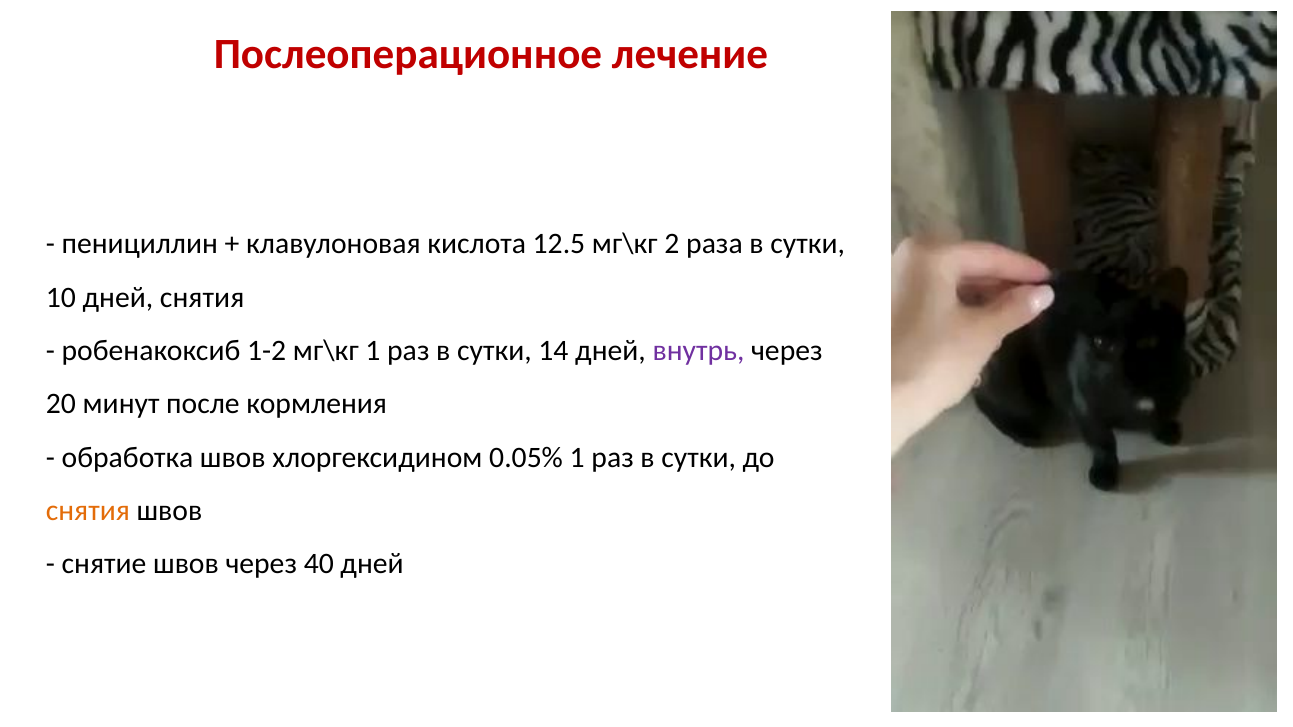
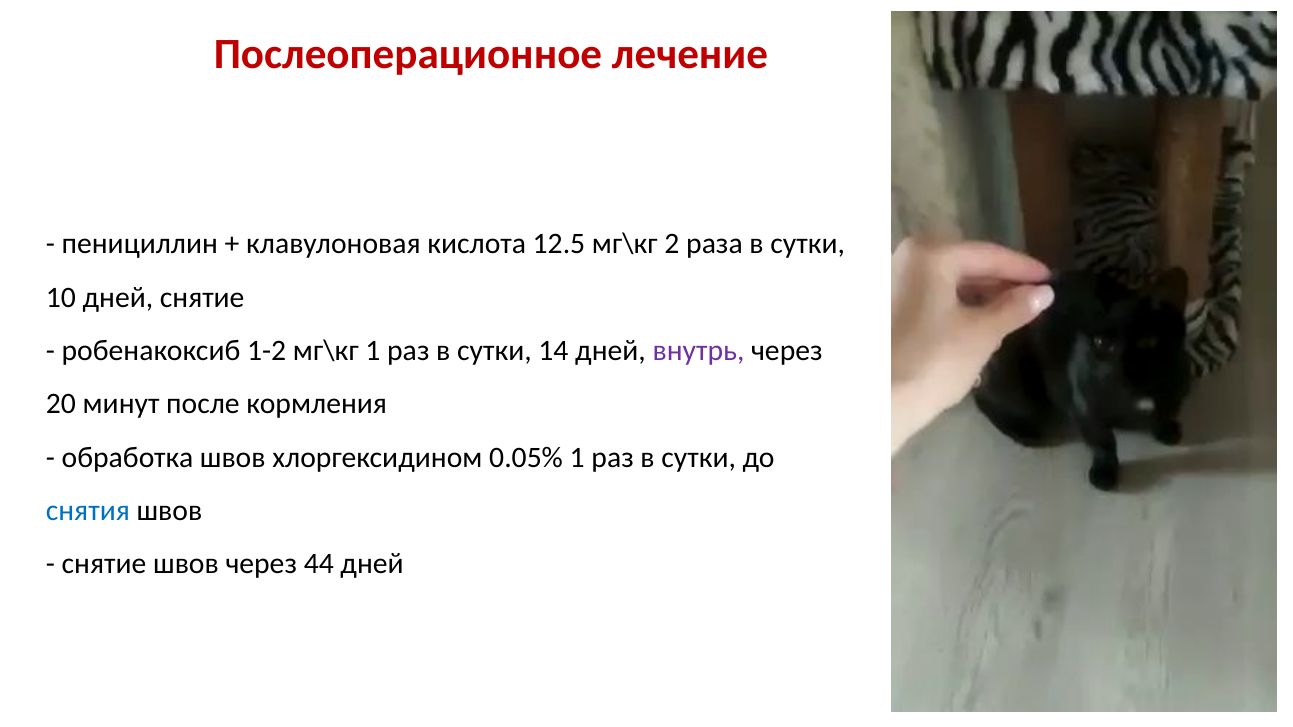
дней снятия: снятия -> снятие (202, 298)
снятия colour: orange -> blue (88, 511)
40: 40 -> 44 (319, 564)
